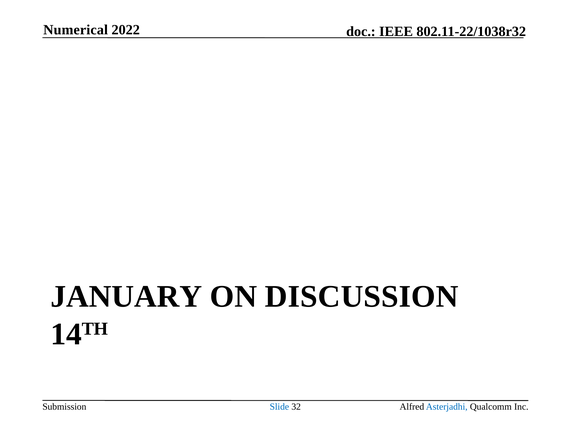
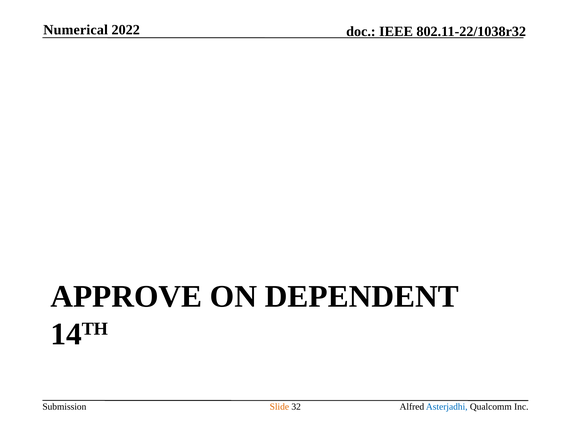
JANUARY: JANUARY -> APPROVE (126, 297)
DISCUSSION: DISCUSSION -> DEPENDENT (362, 297)
Slide colour: blue -> orange (279, 407)
